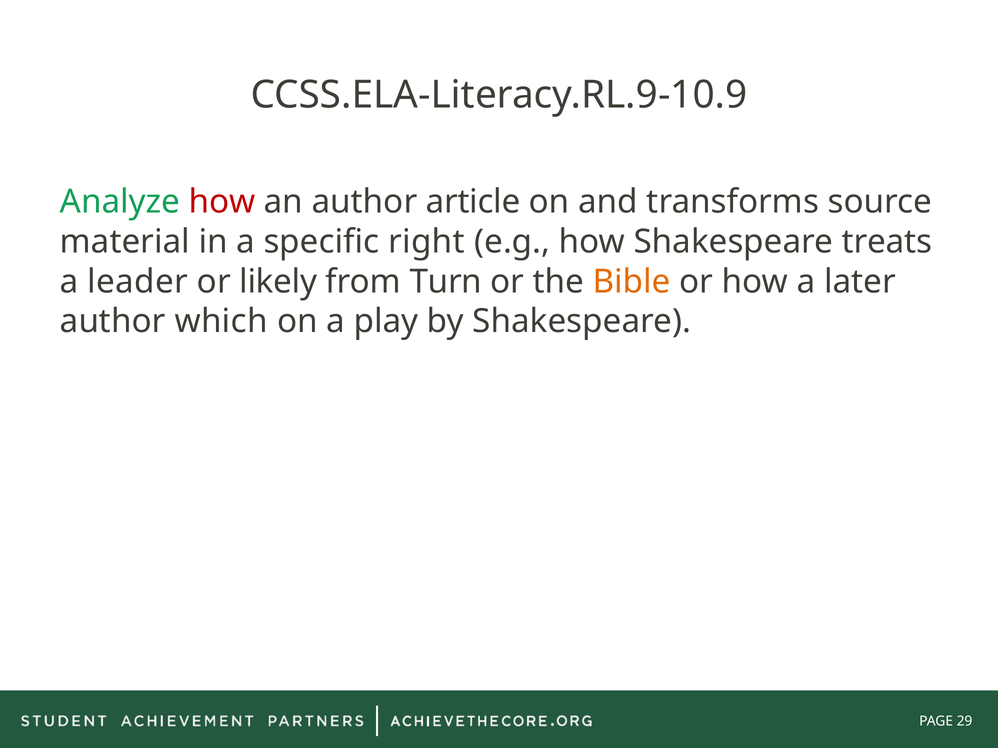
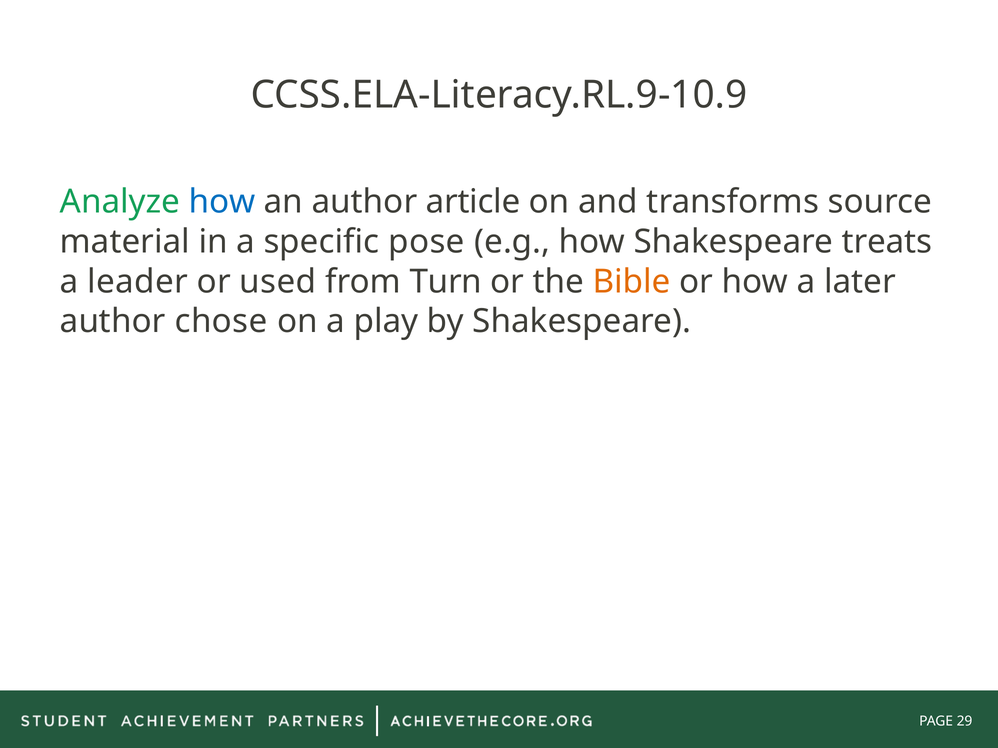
how colour: red -> blue (222, 202)
right: right -> pose (427, 242)
likely: likely -> used (278, 282)
which: which -> chose (221, 322)
